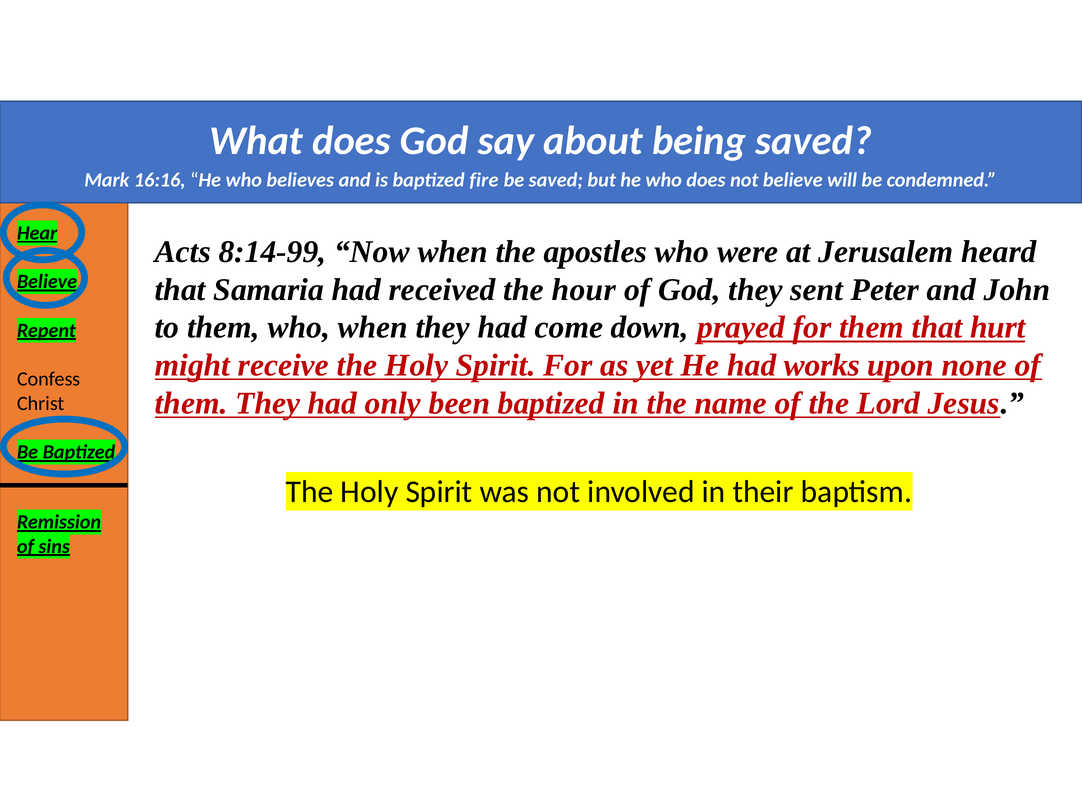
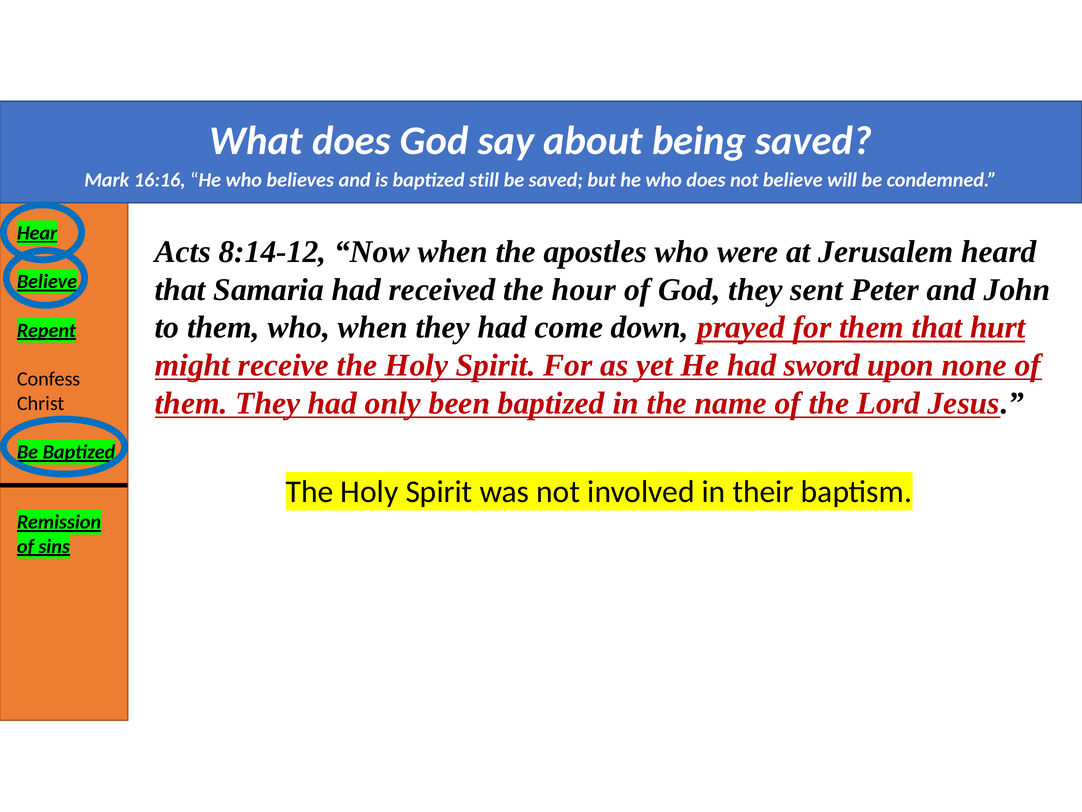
fire: fire -> still (484, 180)
8:14-99: 8:14-99 -> 8:14-12 (273, 252)
works: works -> sword (822, 365)
